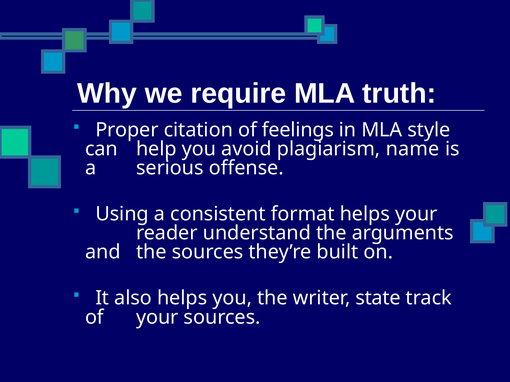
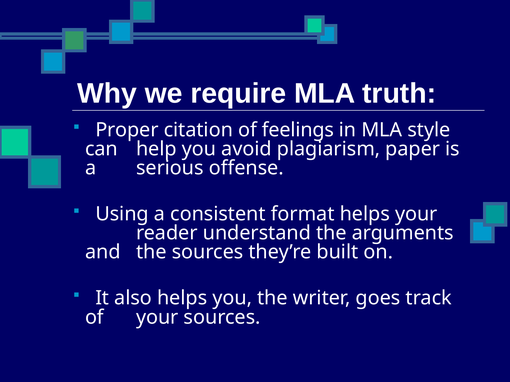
name: name -> paper (413, 149)
state: state -> goes (378, 298)
